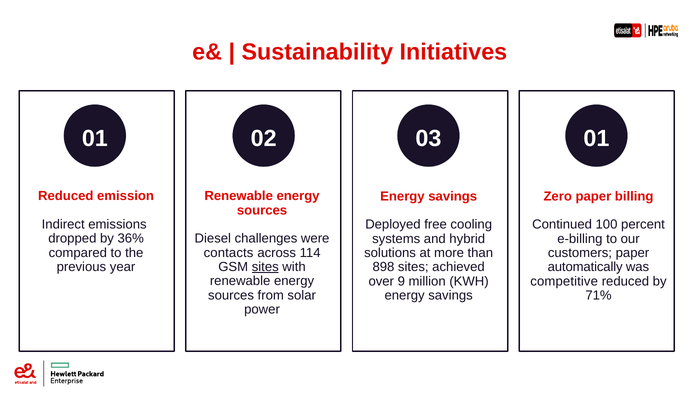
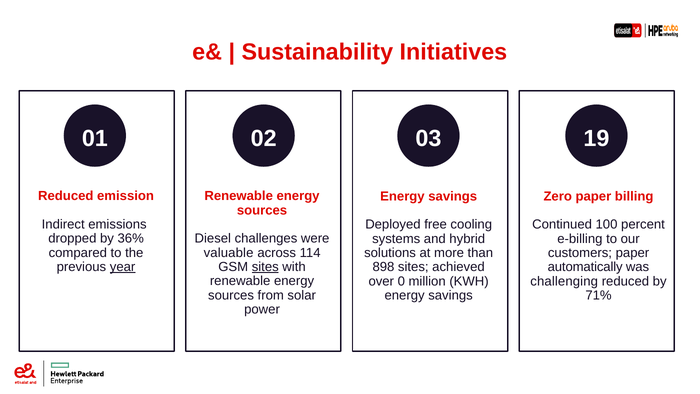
03 01: 01 -> 19 (596, 139)
contacts: contacts -> valuable (229, 253)
year underline: none -> present (123, 267)
9: 9 -> 0 (401, 281)
competitive: competitive -> challenging (564, 281)
